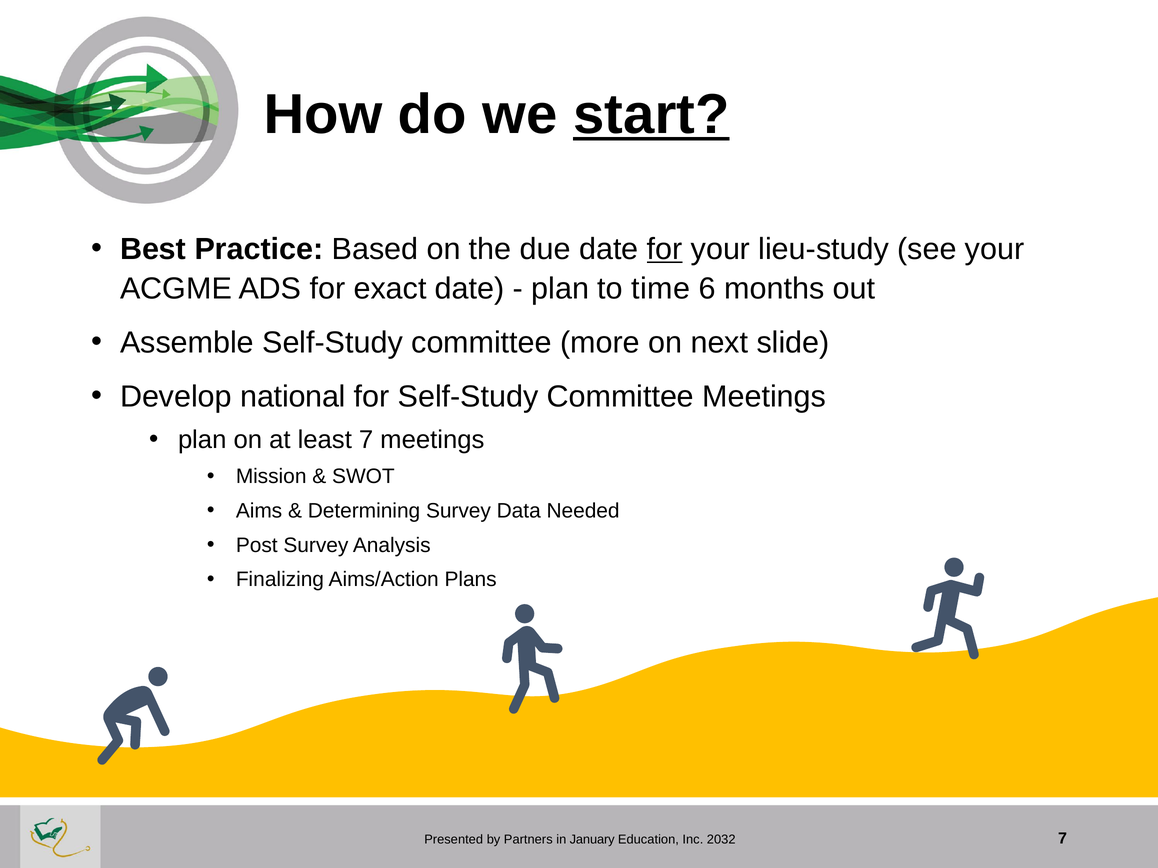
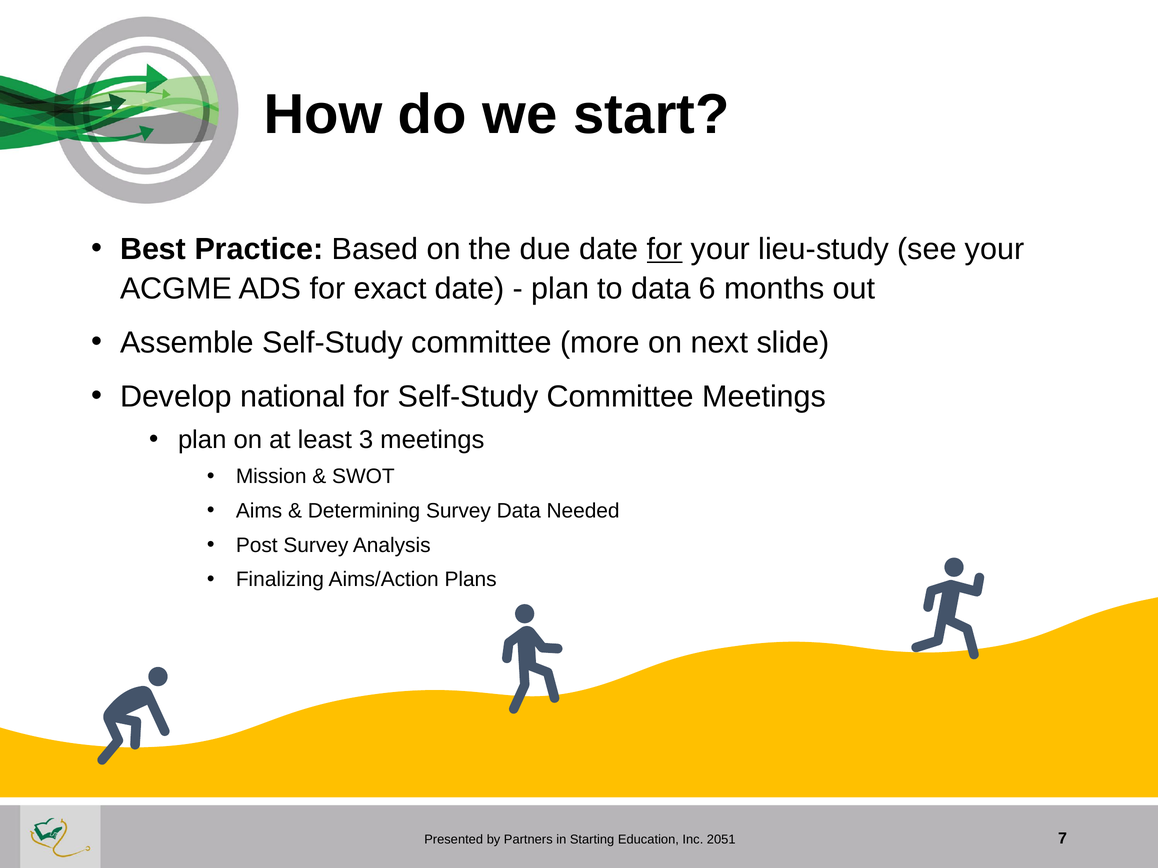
start underline: present -> none (651, 115)
to time: time -> data (661, 289)
least 7: 7 -> 3 (366, 440)
January: January -> Starting (592, 840)
2032: 2032 -> 2051 (721, 840)
